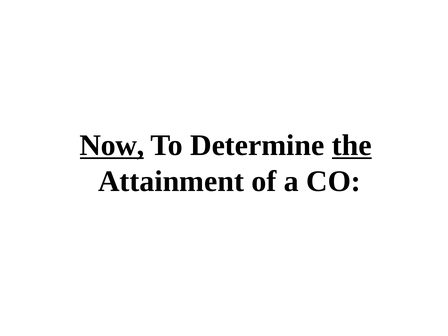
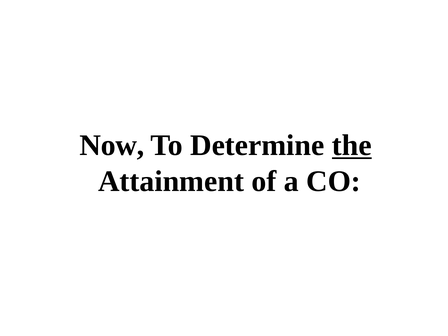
Now underline: present -> none (112, 145)
